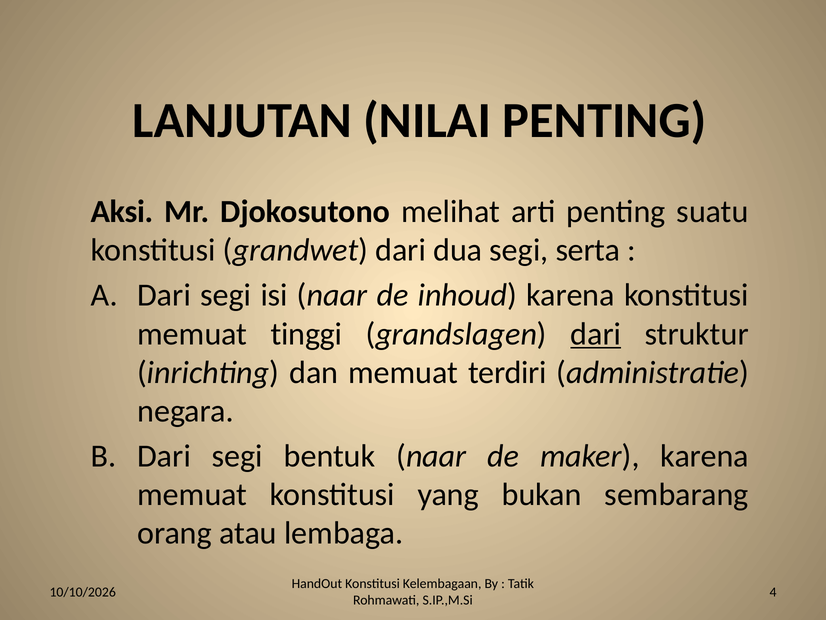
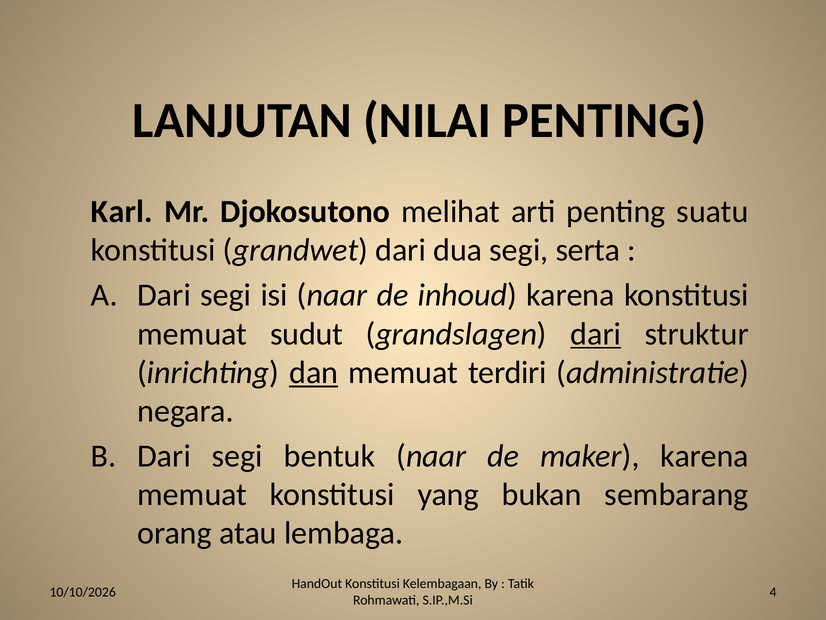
Aksi: Aksi -> Karl (122, 212)
tinggi: tinggi -> sudut (307, 334)
dan underline: none -> present (314, 372)
